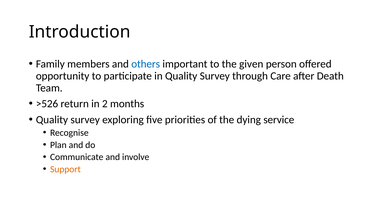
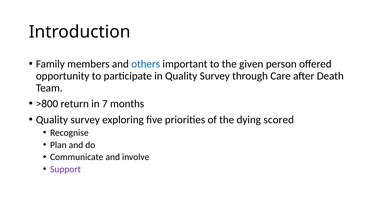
>526: >526 -> >800 (47, 104)
2: 2 -> 7 (105, 104)
service: service -> scored (279, 119)
Support colour: orange -> purple (65, 169)
